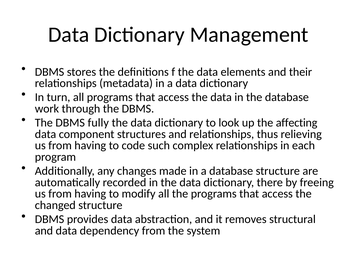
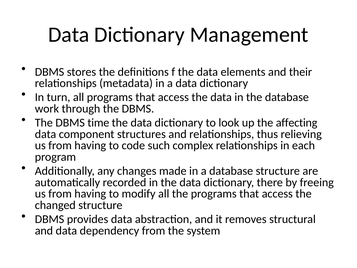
fully: fully -> time (98, 123)
